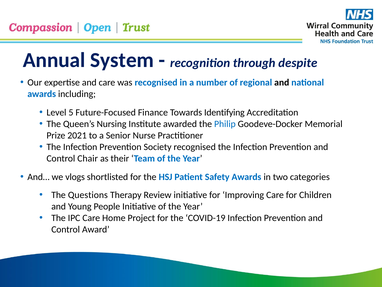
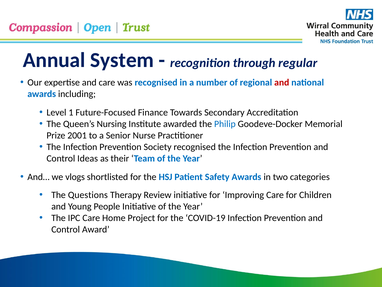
despite: despite -> regular (298, 63)
and colour: black -> red (282, 82)
5: 5 -> 1 (71, 112)
Identifying: Identifying -> Secondary (224, 112)
2021: 2021 -> 2001 (77, 135)
Chair: Chair -> Ideas (88, 158)
